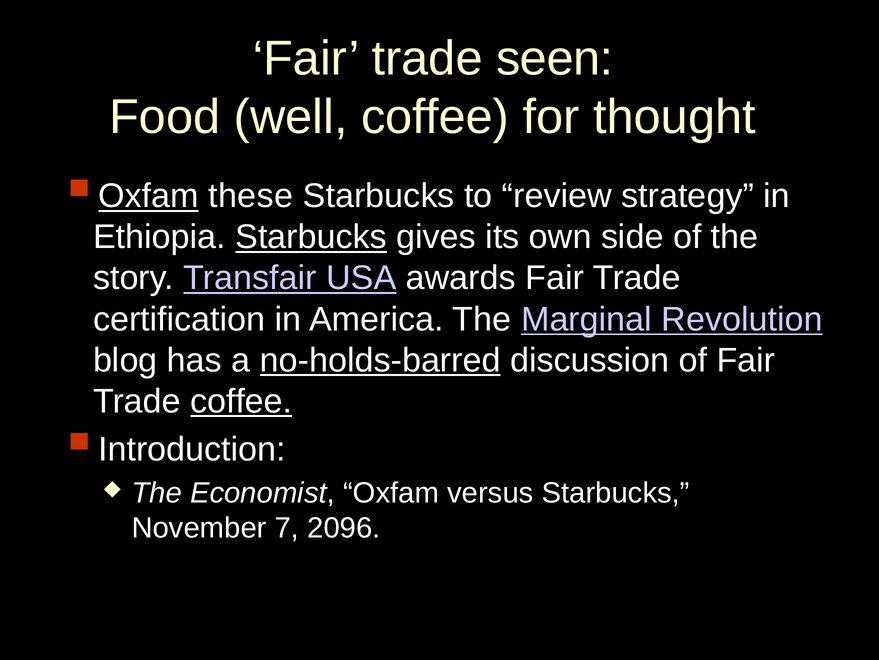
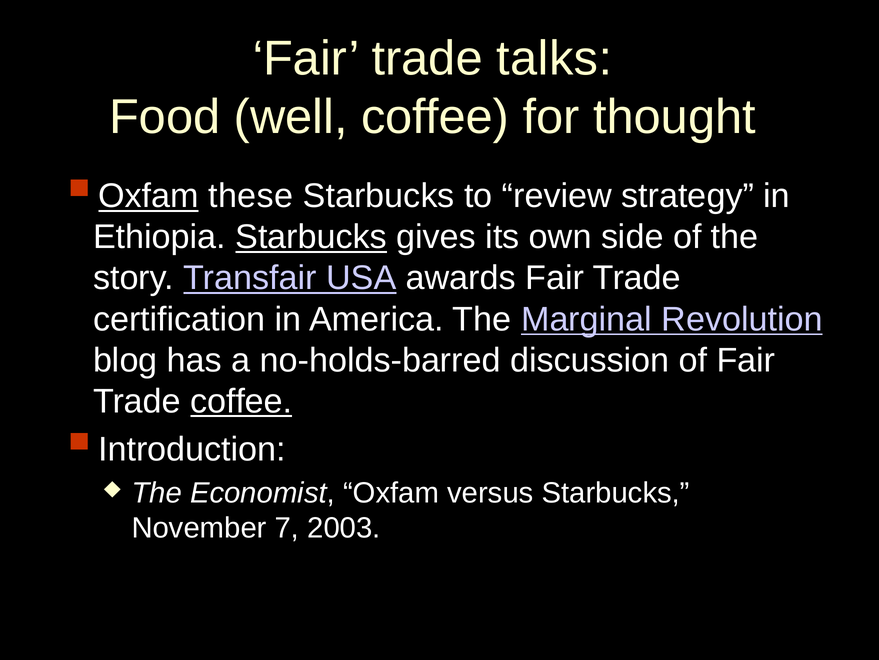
seen: seen -> talks (554, 58)
no-holds-barred underline: present -> none (380, 360)
2096: 2096 -> 2003 (344, 528)
